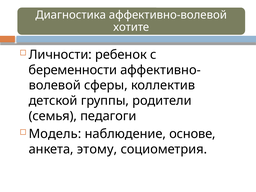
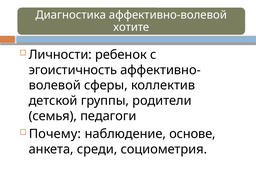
беременности: беременности -> эгоистичность (73, 70)
Модель: Модель -> Почему (55, 134)
этому: этому -> среди (97, 149)
